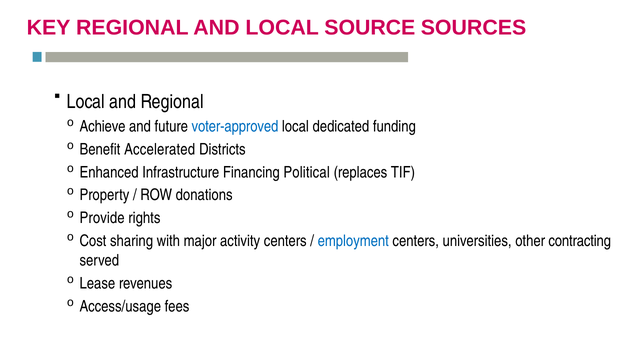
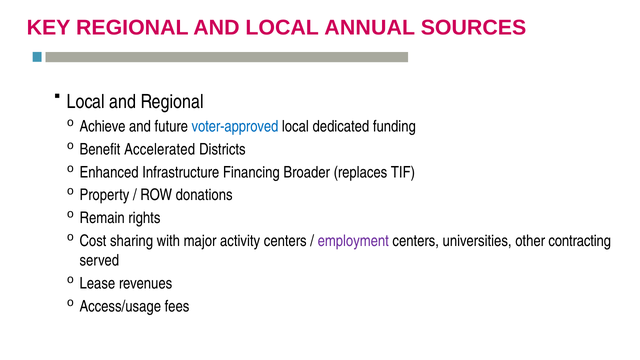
SOURCE: SOURCE -> ANNUAL (370, 28)
Political: Political -> Broader (307, 172)
Provide: Provide -> Remain (102, 218)
employment colour: blue -> purple (353, 241)
